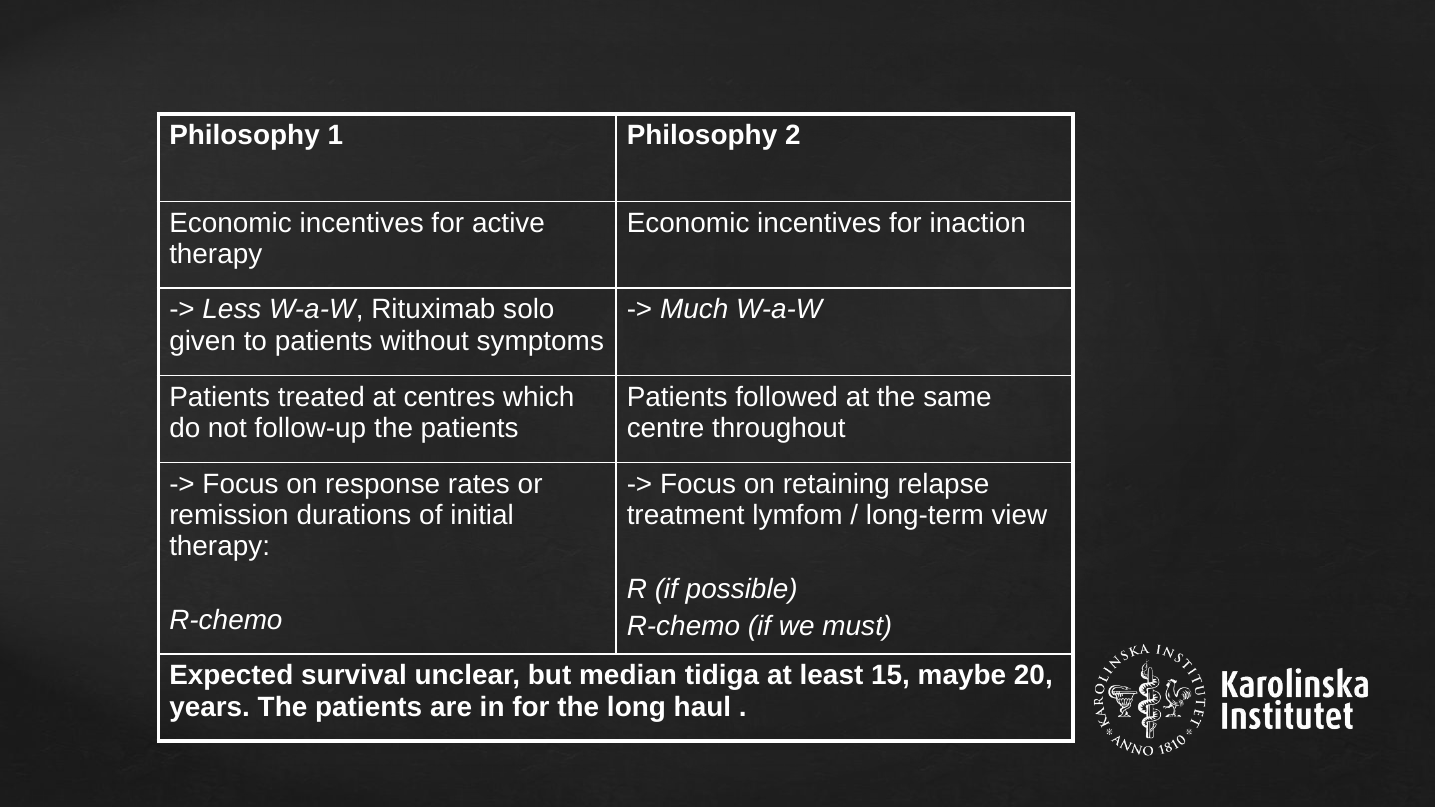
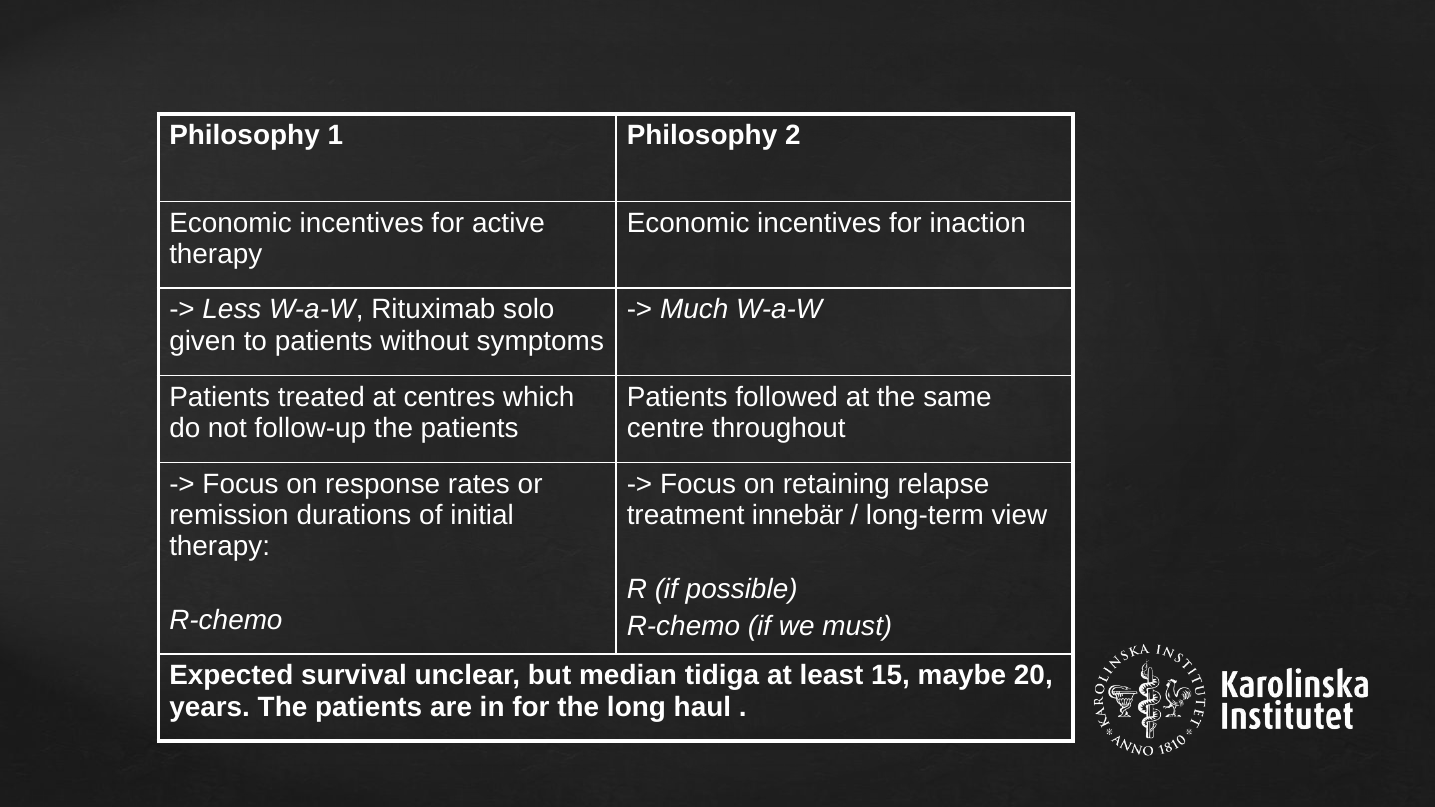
lymfom: lymfom -> innebär (798, 515)
